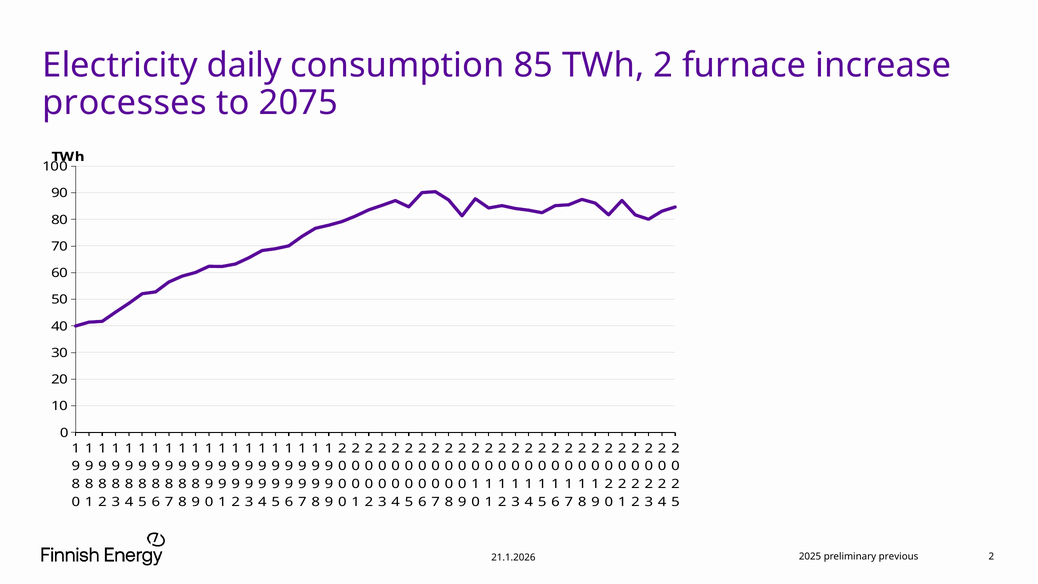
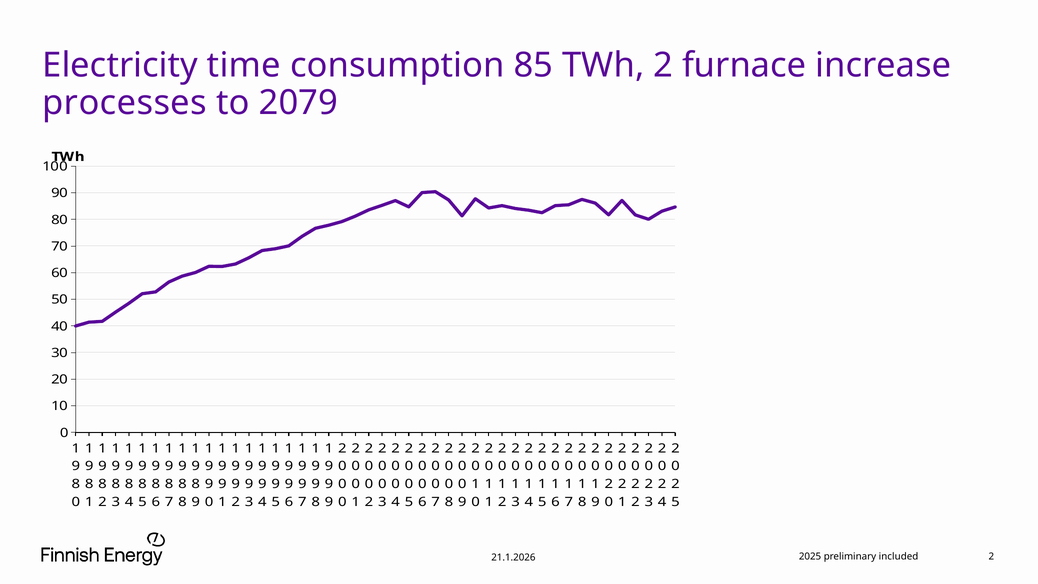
daily: daily -> time (244, 65)
2075: 2075 -> 2079 (298, 103)
previous: previous -> included (899, 557)
